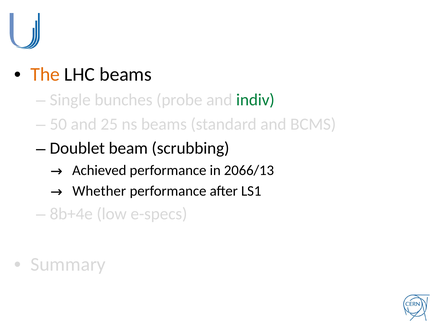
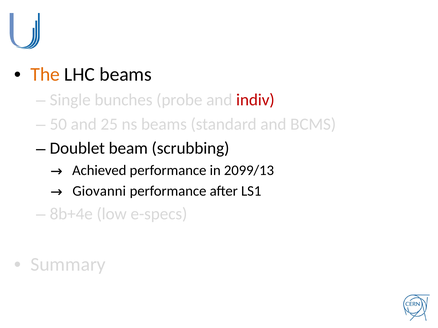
indiv colour: green -> red (255, 100)
2066/13: 2066/13 -> 2099/13 (249, 171)
Whether: Whether -> Giovanni (99, 191)
